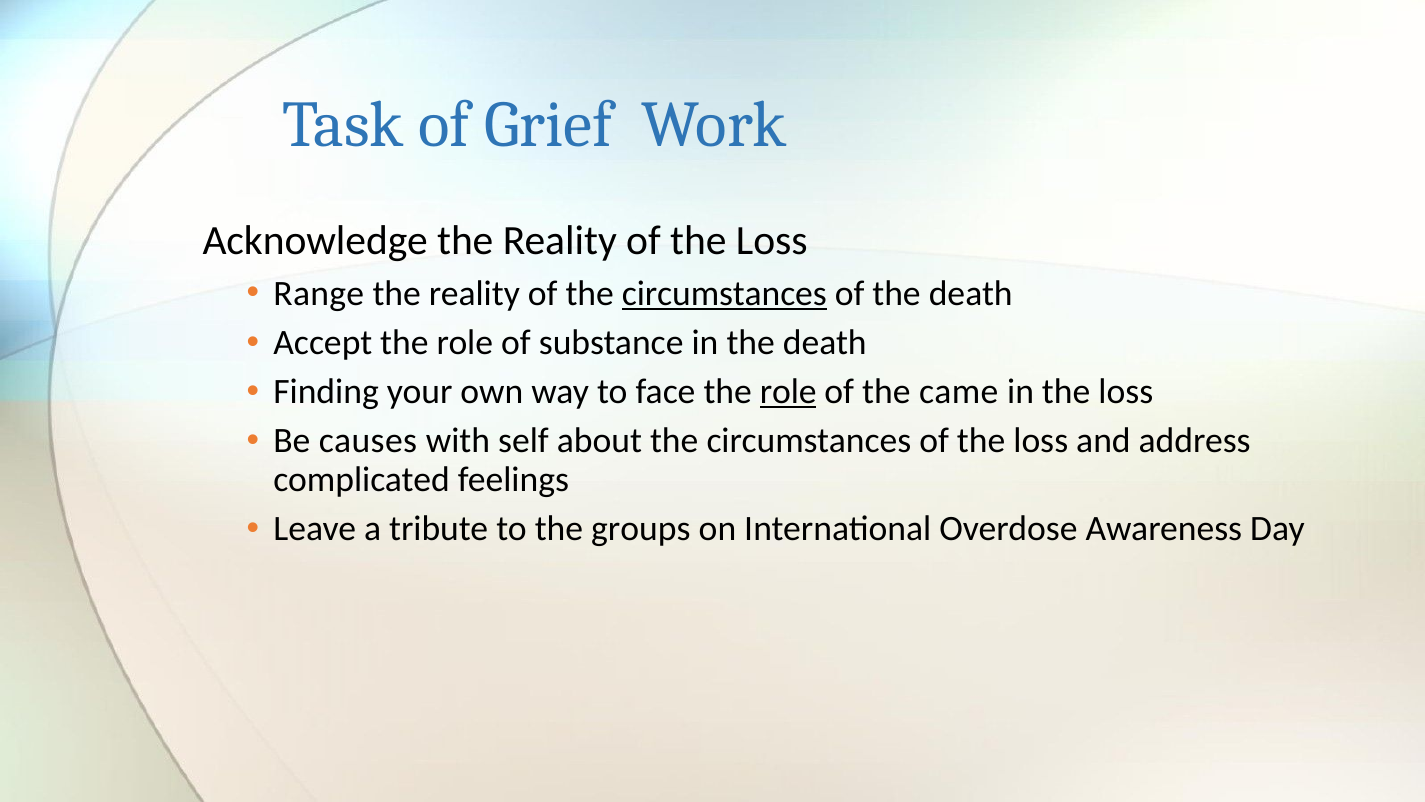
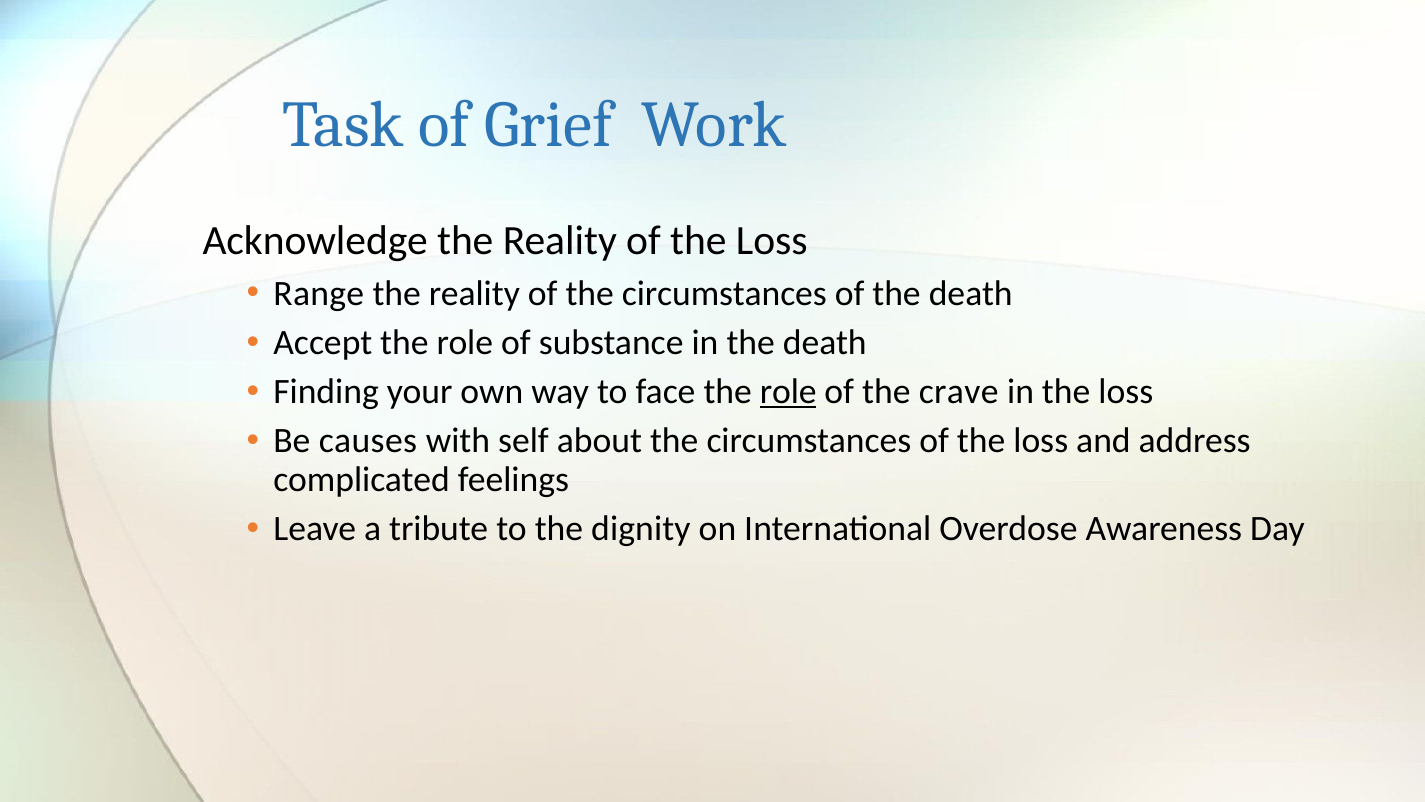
circumstances underline: present -> none (724, 293)
came: came -> crave (959, 392)
groups: groups -> dignity (641, 528)
